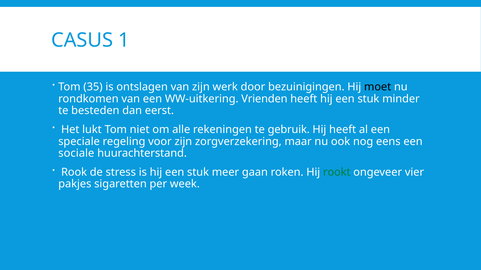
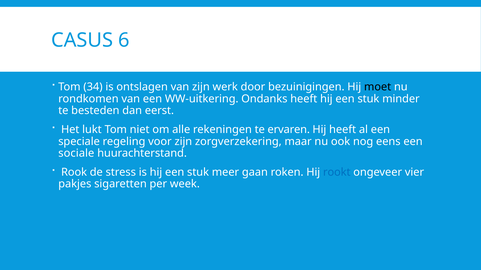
1: 1 -> 6 (124, 40)
35: 35 -> 34 (93, 87)
Vrienden: Vrienden -> Ondanks (264, 99)
gebruik: gebruik -> ervaren (289, 130)
rookt colour: green -> blue (337, 172)
